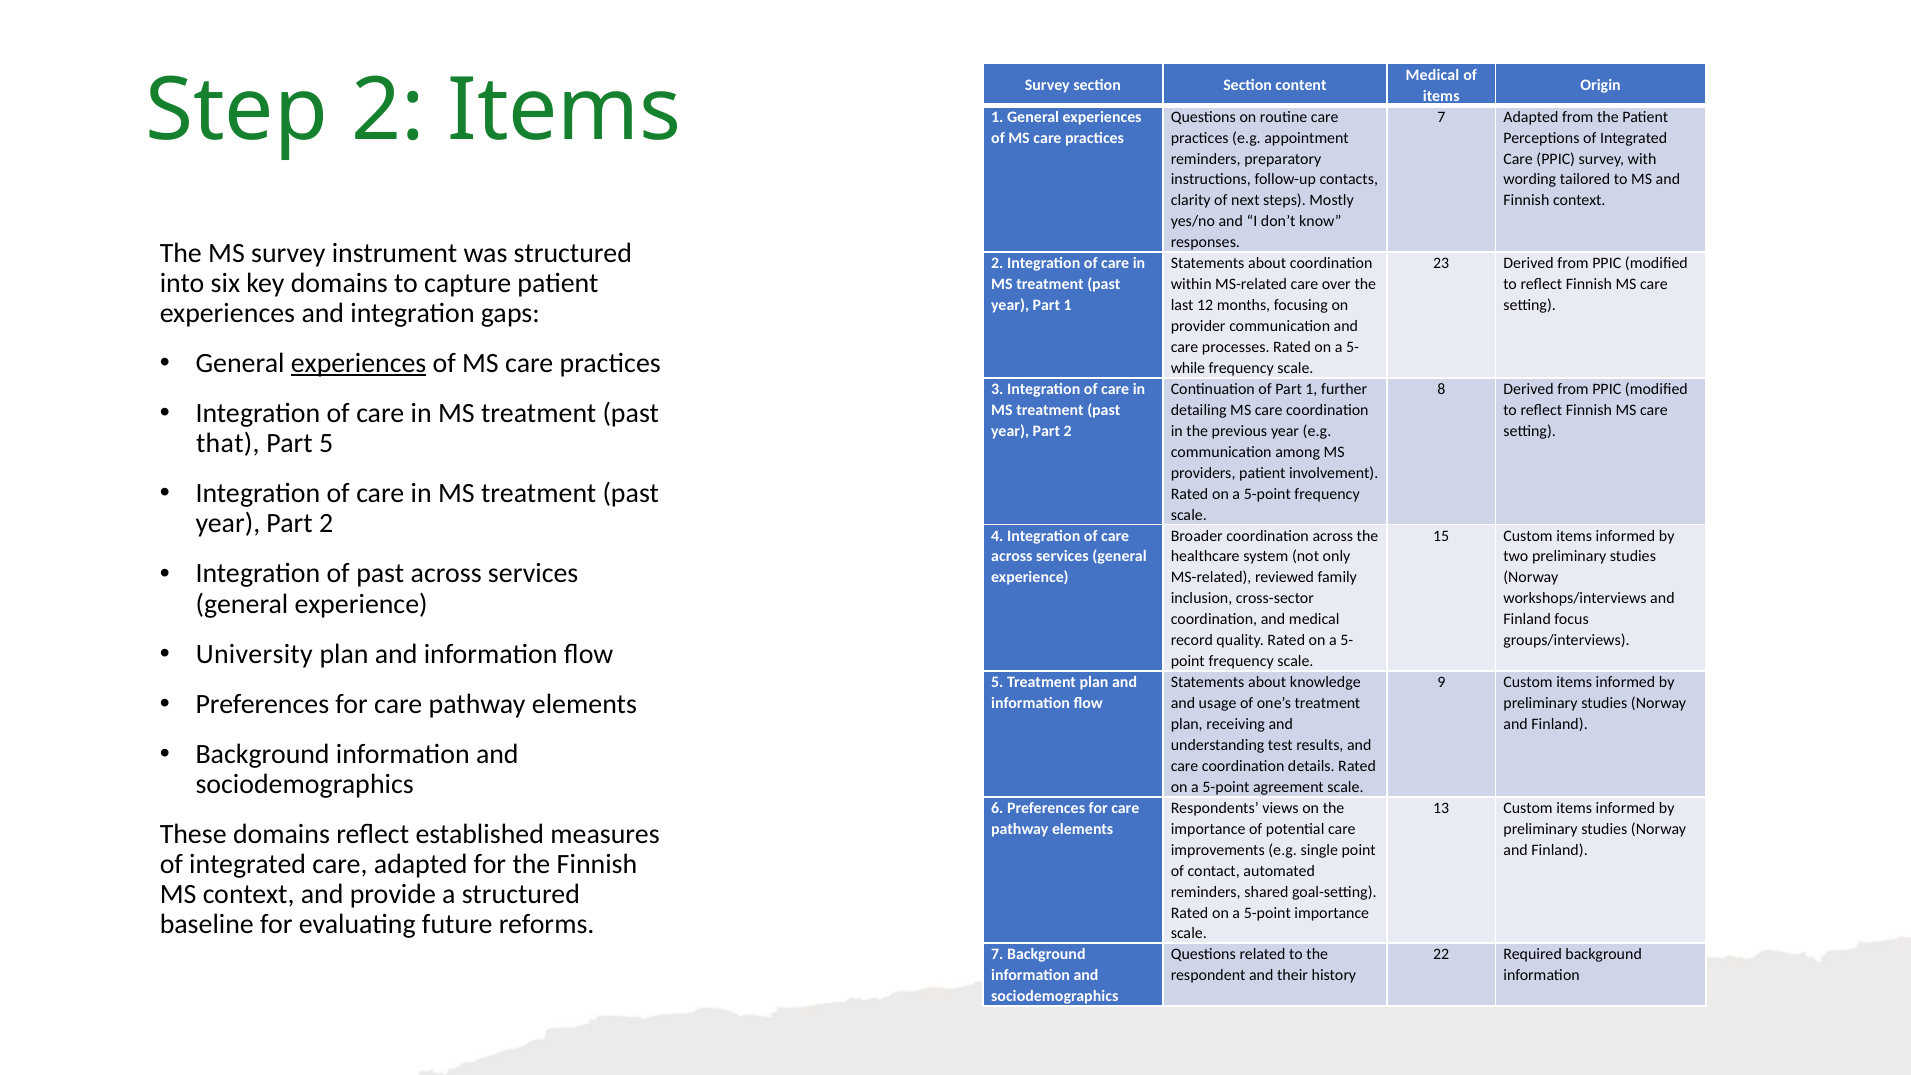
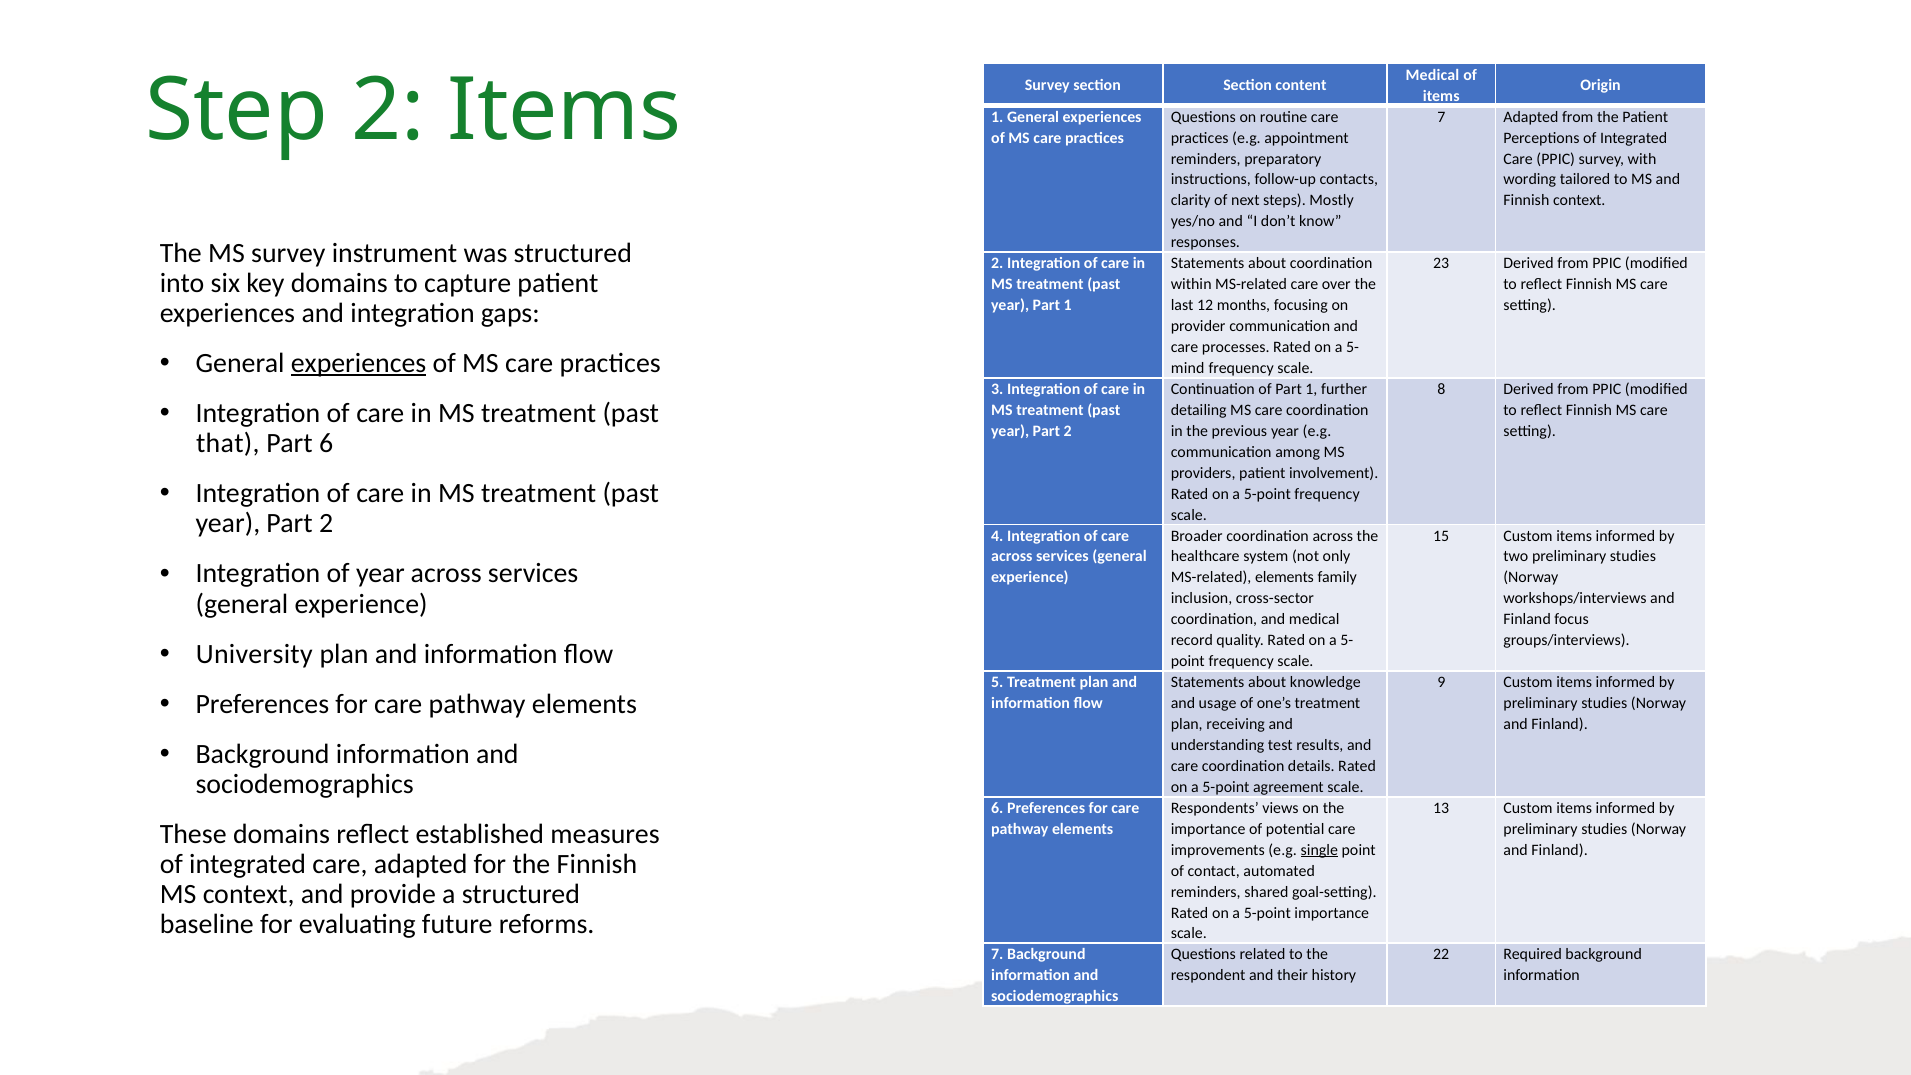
while: while -> mind (1188, 368)
Part 5: 5 -> 6 (326, 443)
of past: past -> year (380, 574)
MS-related reviewed: reviewed -> elements (1284, 578)
single underline: none -> present (1319, 850)
